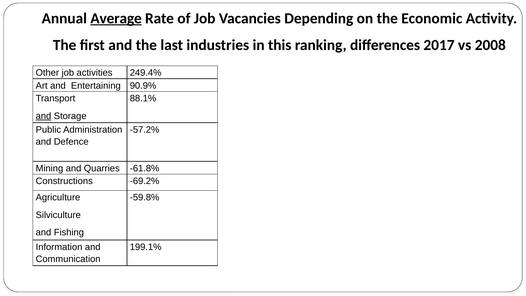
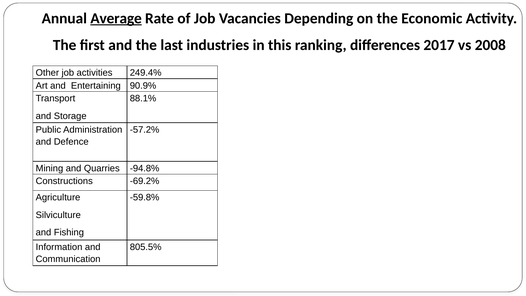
and underline: present -> none (43, 116)
-61.8%: -61.8% -> -94.8% (145, 168)
199.1%: 199.1% -> 805.5% (146, 247)
